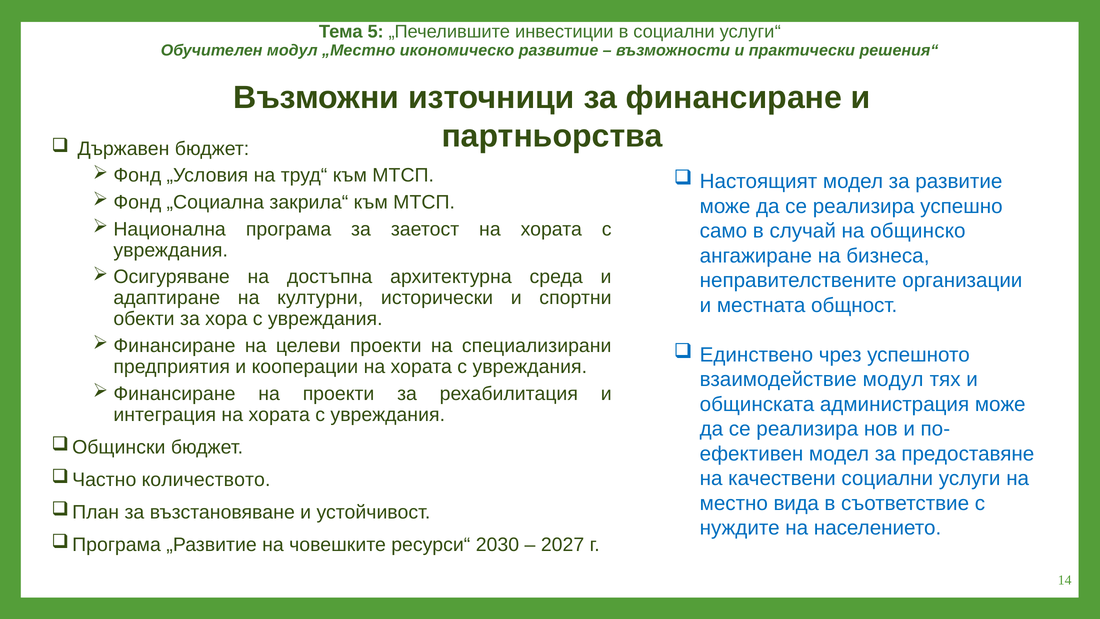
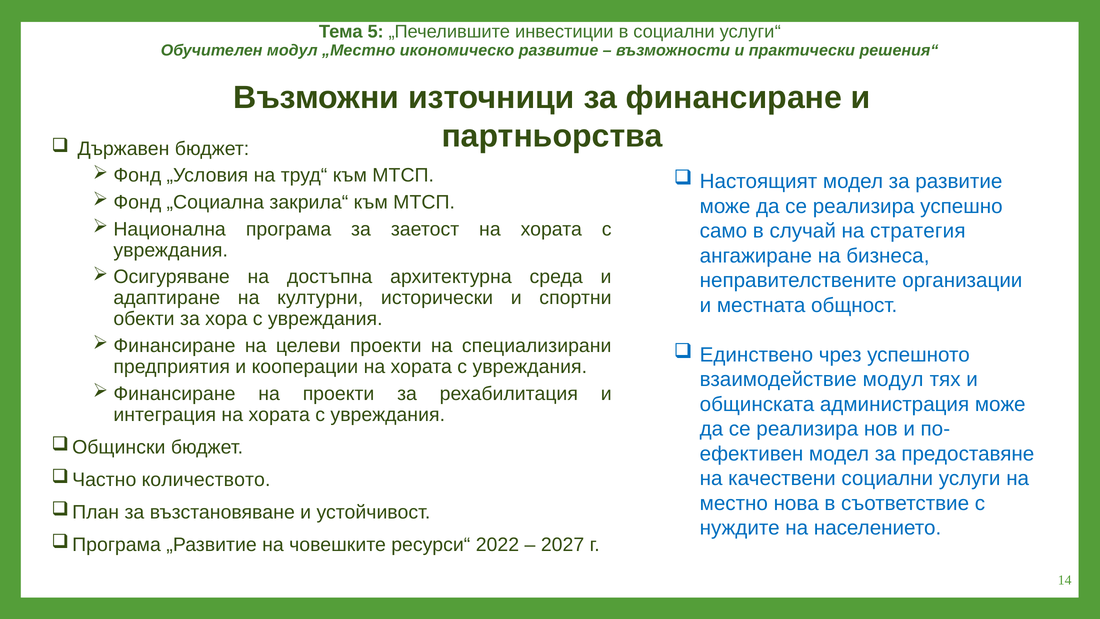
общинско: общинско -> стратегия (918, 231)
вида: вида -> нова (796, 503)
2030: 2030 -> 2022 (497, 545)
